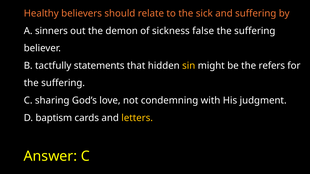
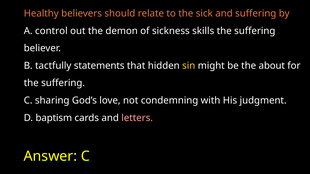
sinners: sinners -> control (51, 31)
false: false -> skills (203, 31)
refers: refers -> about (272, 66)
letters colour: yellow -> pink (137, 118)
